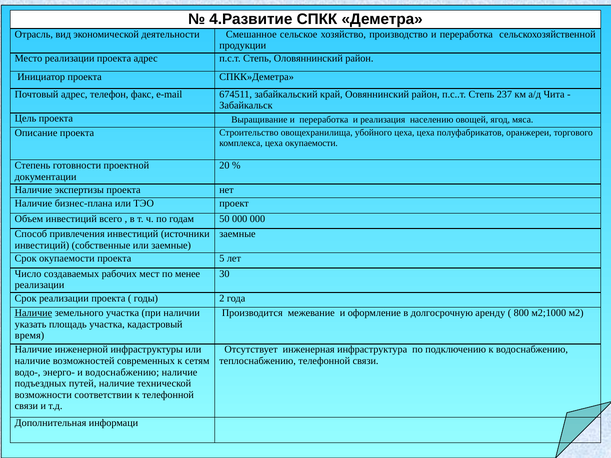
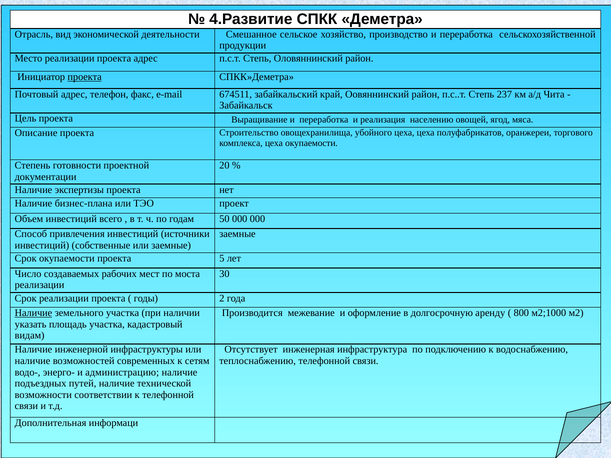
проекта underline: none -> present (85, 77)
менее: менее -> моста (188, 274)
время: время -> видам (30, 336)
и водоснабжению: водоснабжению -> администрацию (122, 372)
